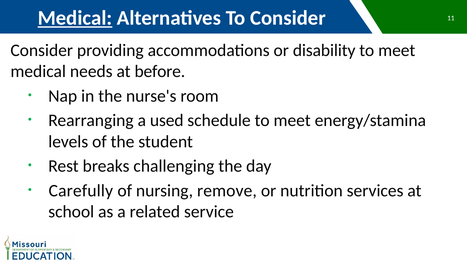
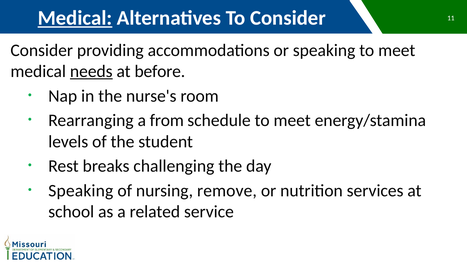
or disability: disability -> speaking (324, 50)
needs underline: none -> present (91, 71)
used: used -> from (167, 120)
Carefully: Carefully -> Speaking (81, 191)
